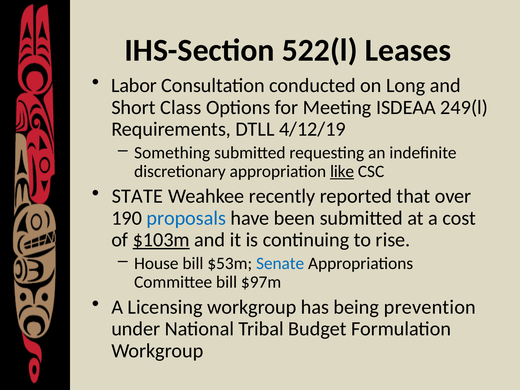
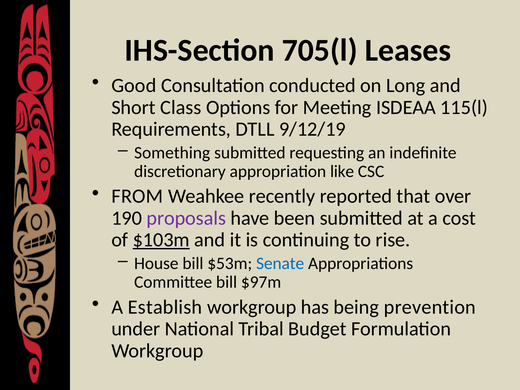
522(l: 522(l -> 705(l (320, 50)
Labor: Labor -> Good (134, 85)
249(l: 249(l -> 115(l (464, 107)
4/12/19: 4/12/19 -> 9/12/19 (312, 129)
like underline: present -> none (342, 171)
STATE: STATE -> FROM (137, 196)
proposals colour: blue -> purple (186, 218)
Licensing: Licensing -> Establish (165, 307)
